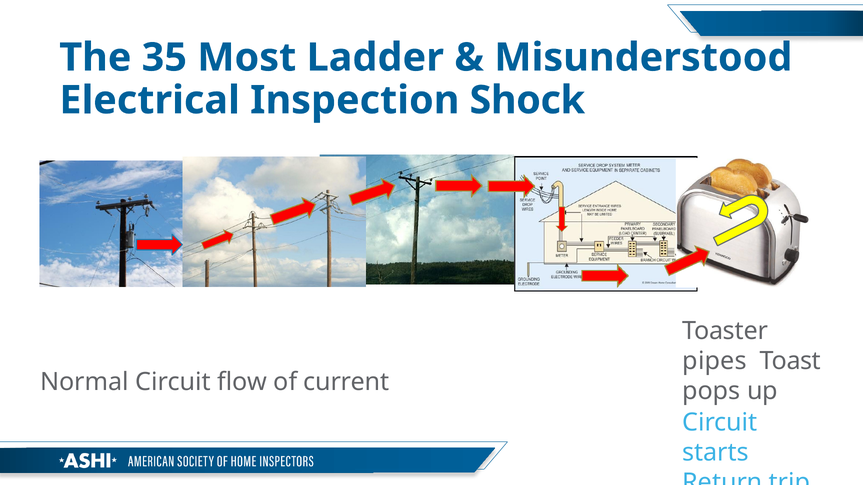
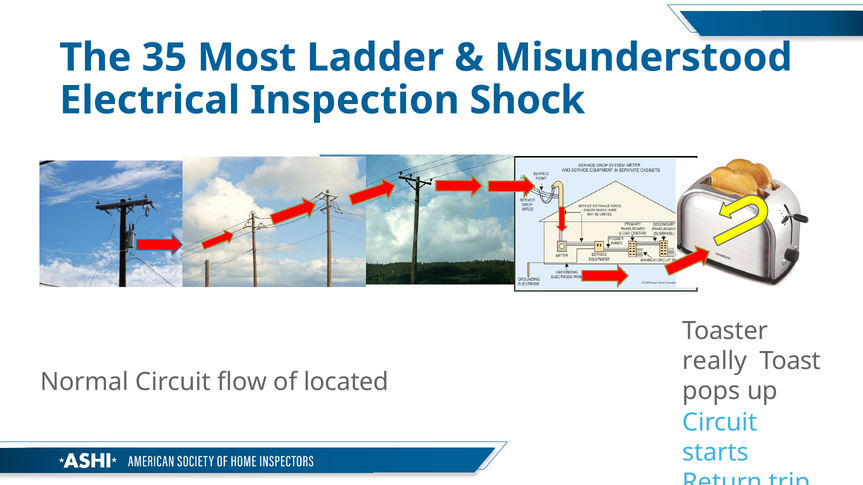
pipes: pipes -> really (715, 361)
current: current -> located (346, 382)
